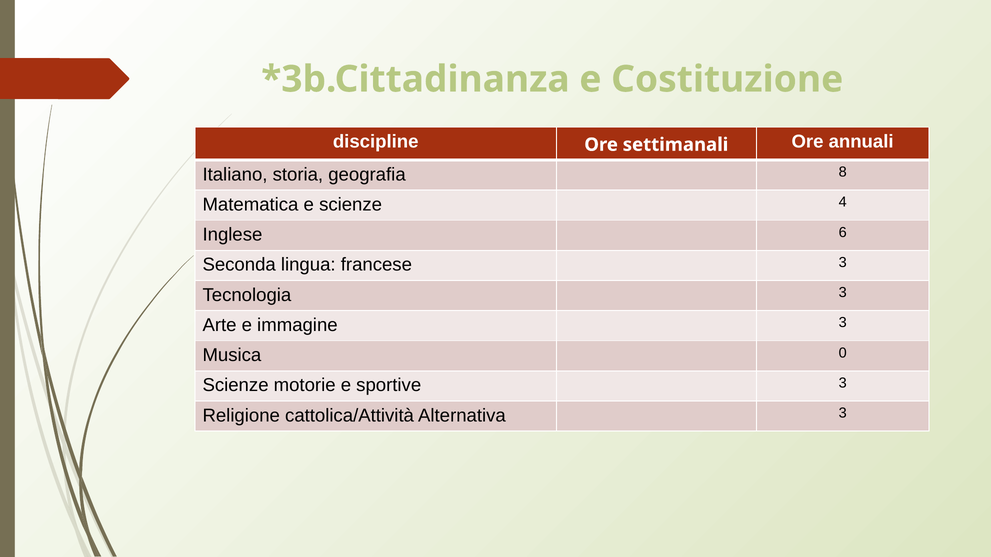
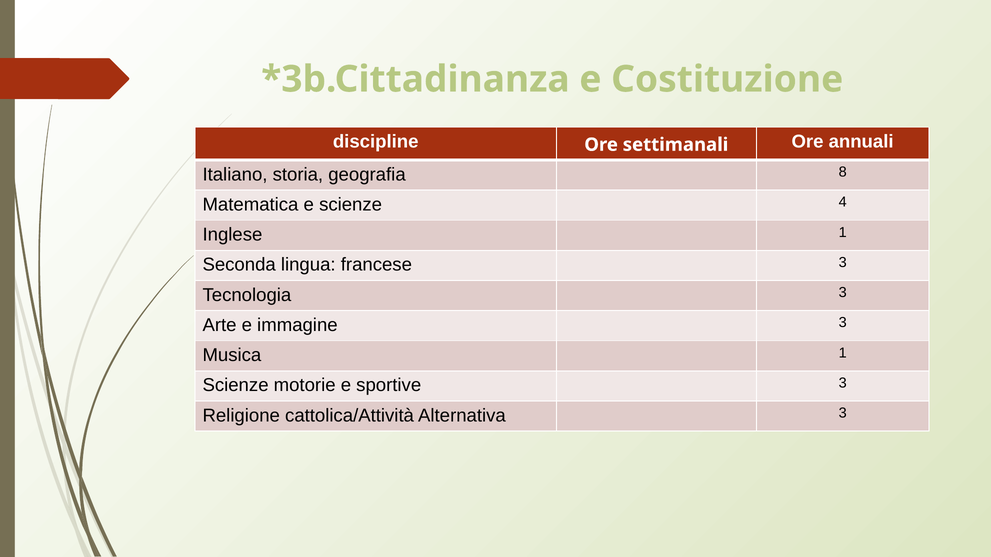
Inglese 6: 6 -> 1 (843, 233)
Musica 0: 0 -> 1 (843, 353)
